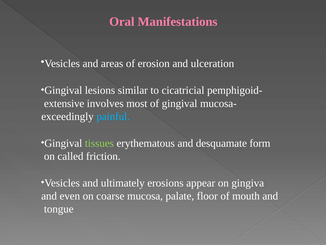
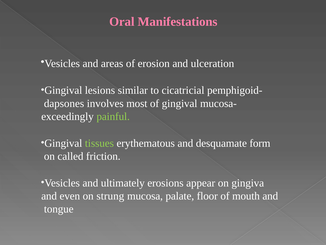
extensive: extensive -> dapsones (64, 103)
painful colour: light blue -> light green (113, 116)
coarse: coarse -> strung (110, 196)
